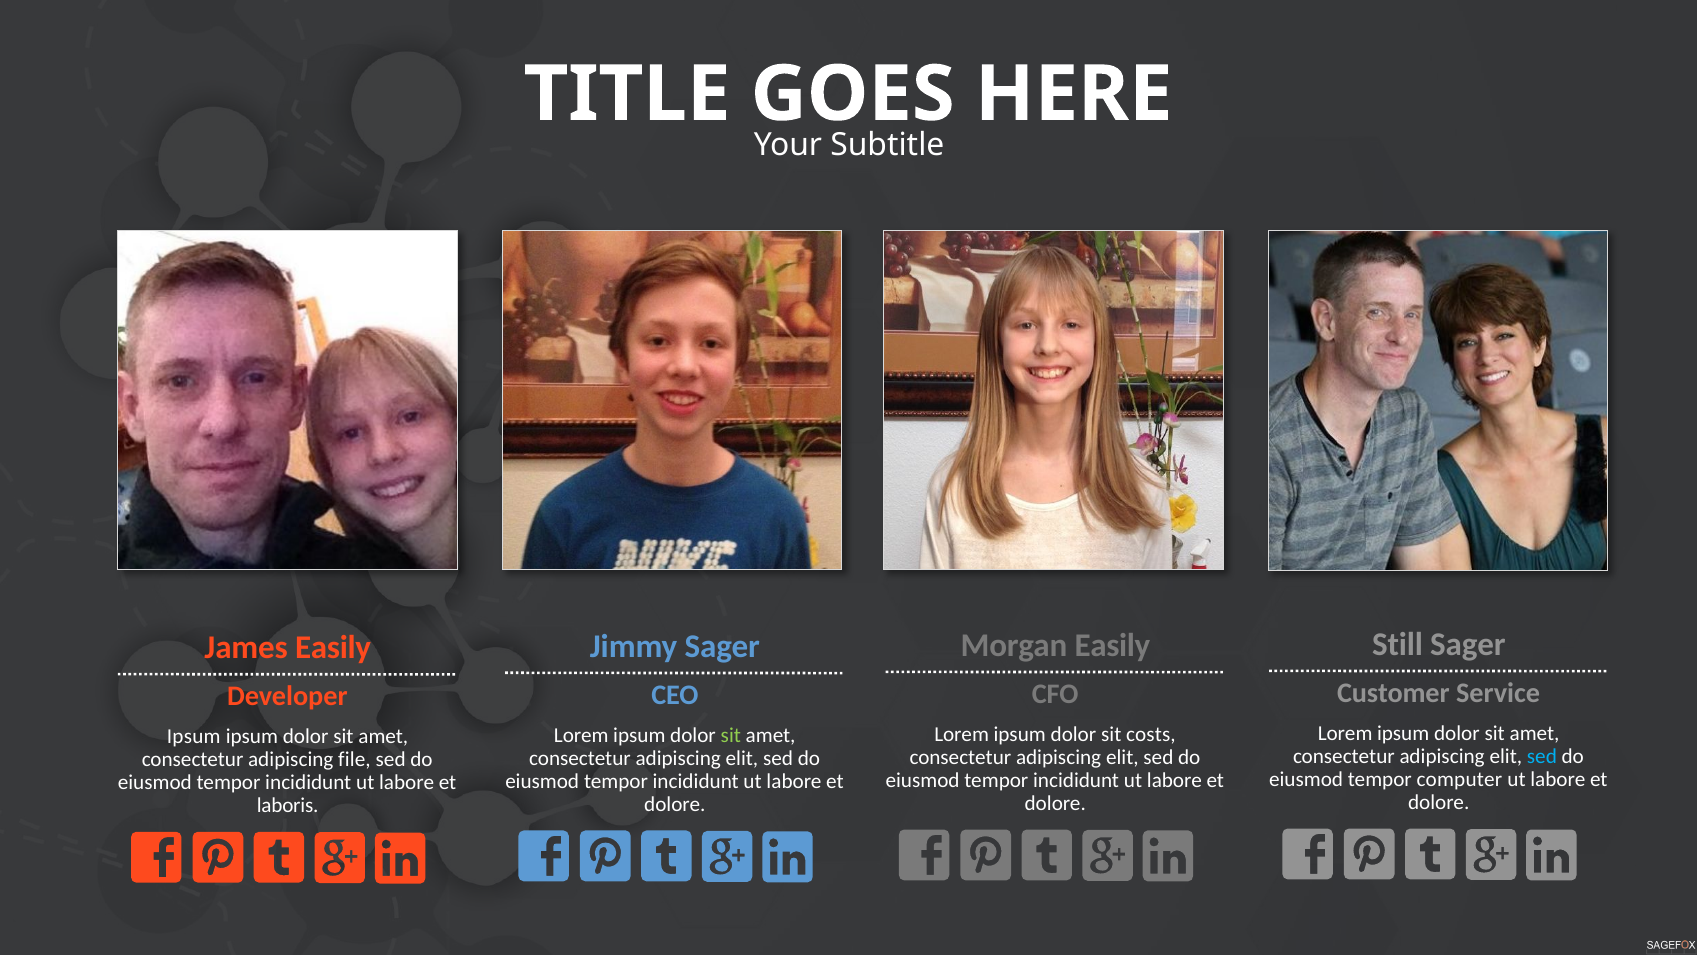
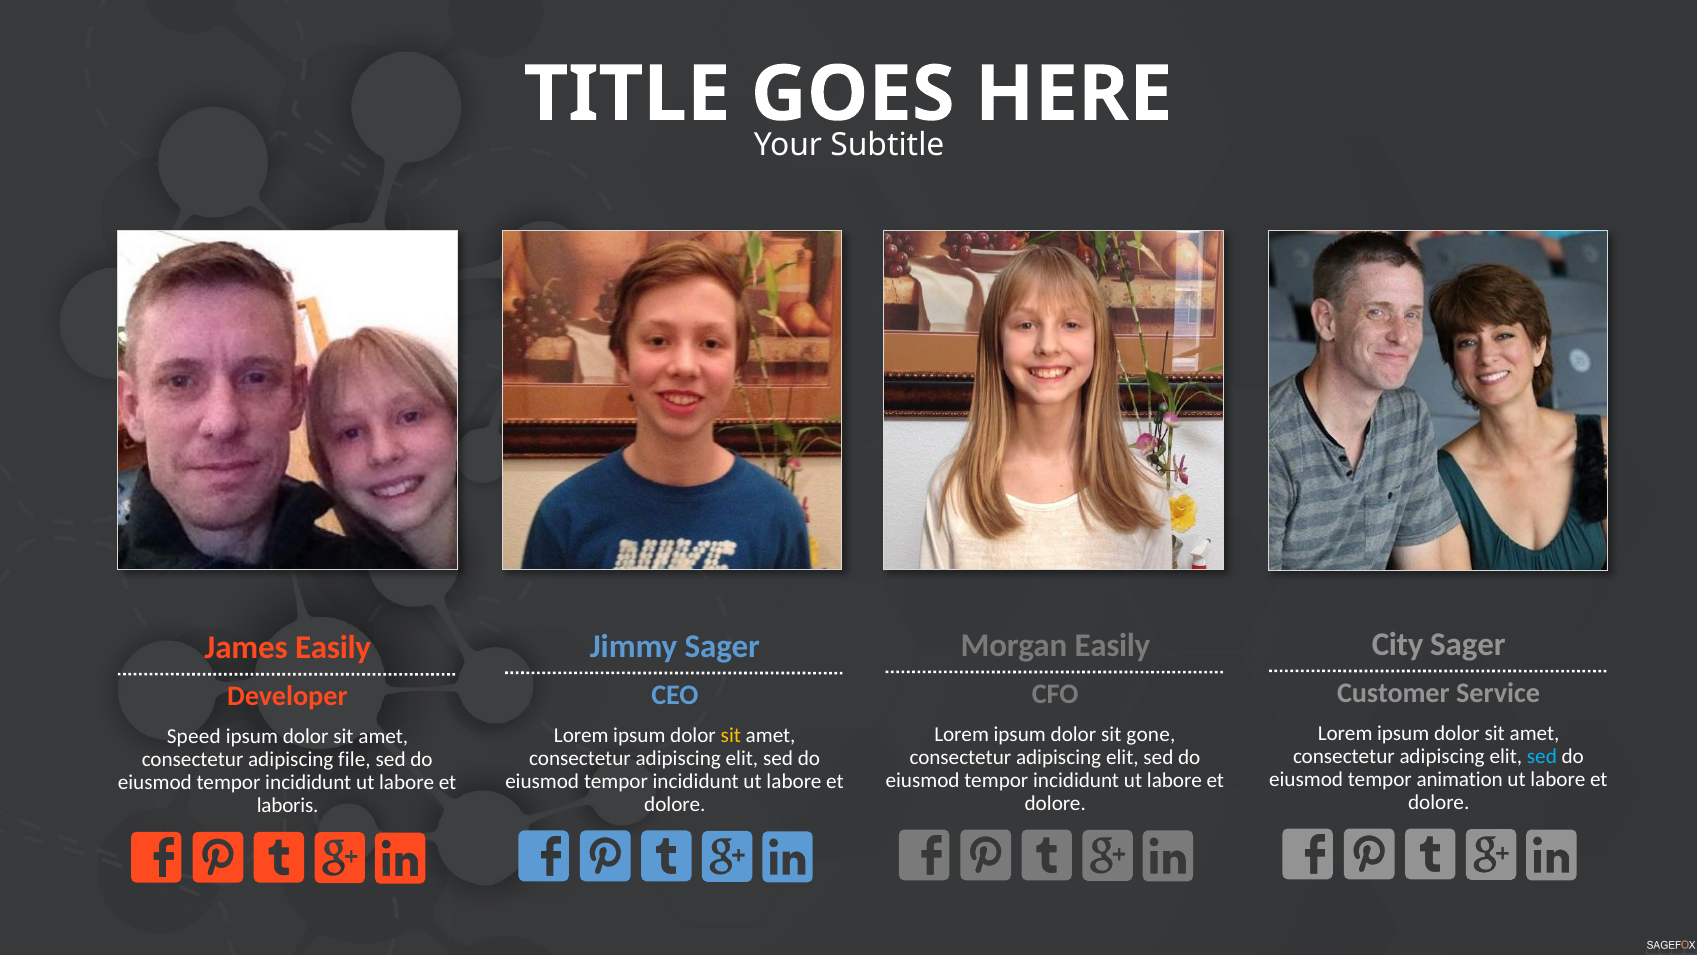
Still: Still -> City (1398, 644)
costs: costs -> gone (1151, 734)
sit colour: light green -> yellow (731, 735)
Ipsum: Ipsum -> Speed (194, 736)
computer: computer -> animation (1460, 779)
